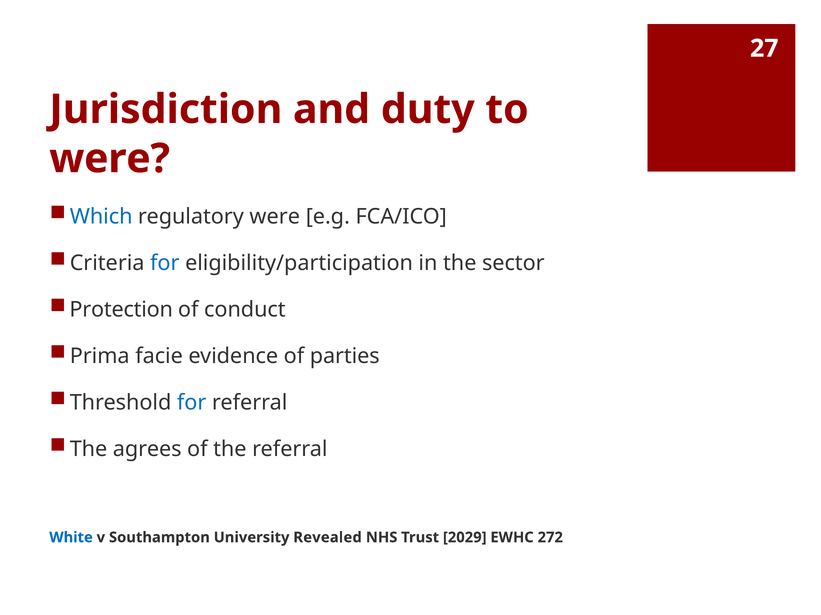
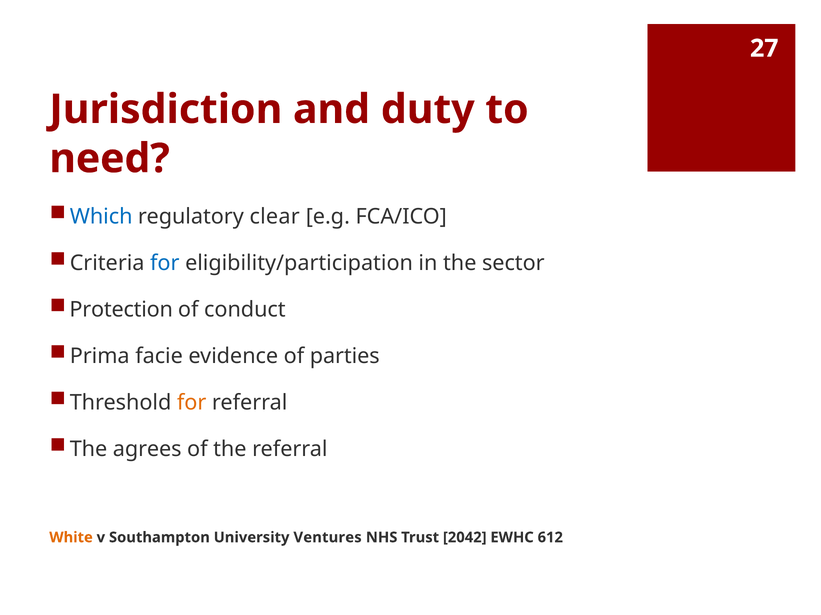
were: were -> need (110, 159)
regulatory were: were -> clear (275, 217)
for colour: blue -> orange (192, 403)
White colour: blue -> orange (71, 538)
Revealed: Revealed -> Ventures (328, 538)
2029: 2029 -> 2042 (465, 538)
272: 272 -> 612 (550, 538)
